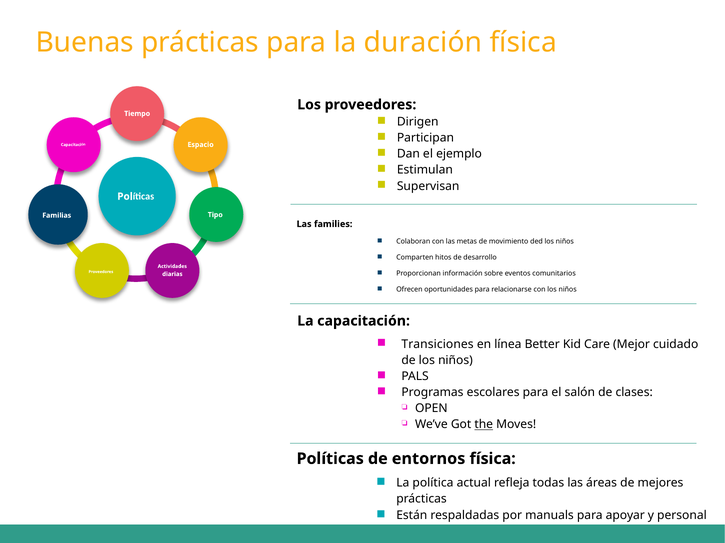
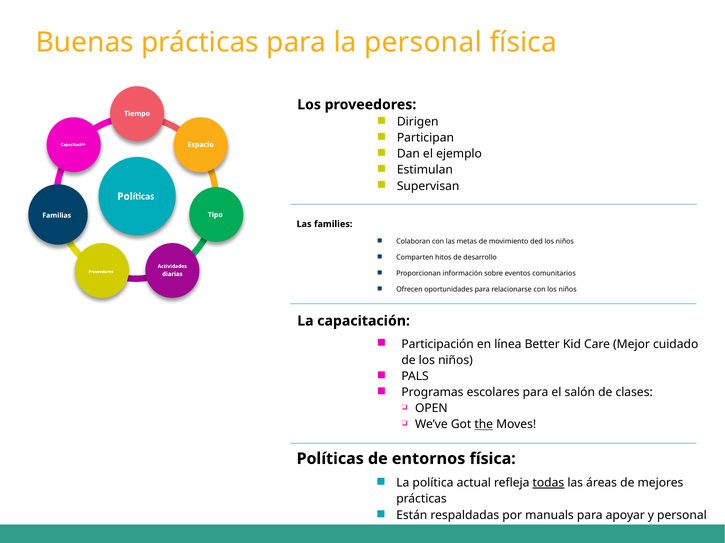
la duración: duración -> personal (423, 43)
Transiciones: Transiciones -> Participación (438, 345)
todas underline: none -> present (548, 484)
